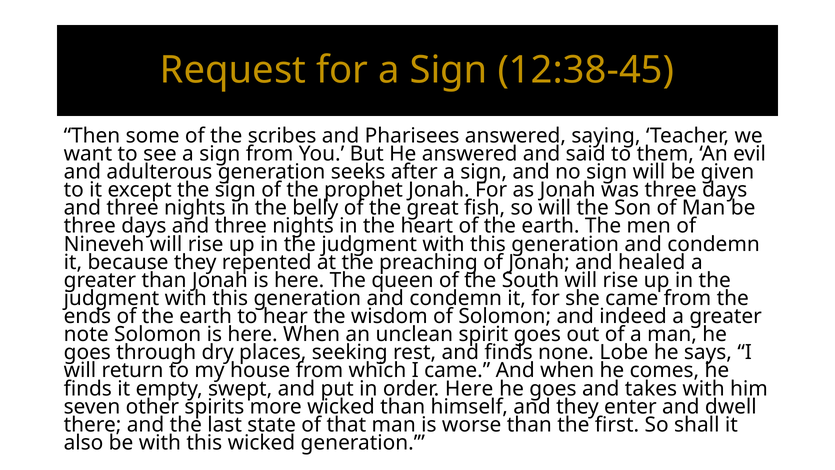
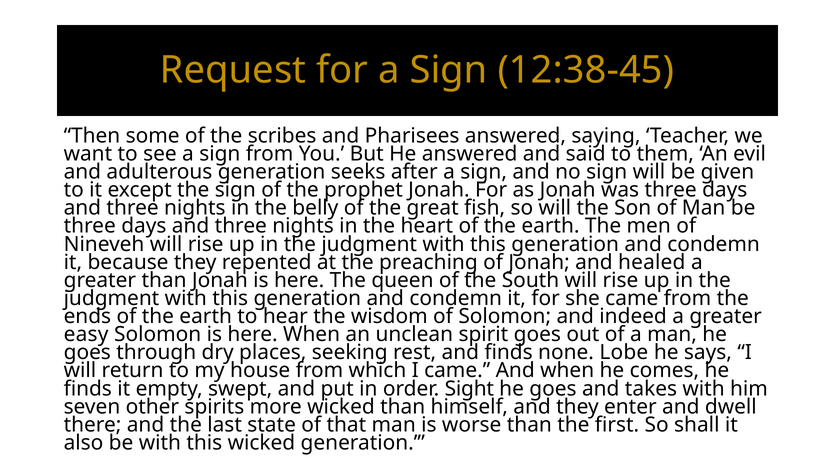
note: note -> easy (86, 334)
order Here: Here -> Sight (469, 388)
